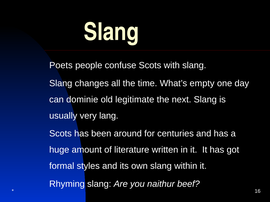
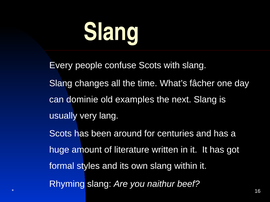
Poets: Poets -> Every (61, 66)
empty: empty -> fâcher (202, 84)
legitimate: legitimate -> examples (135, 100)
